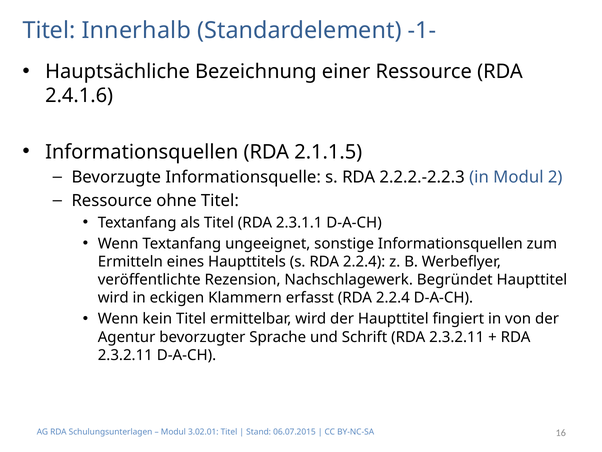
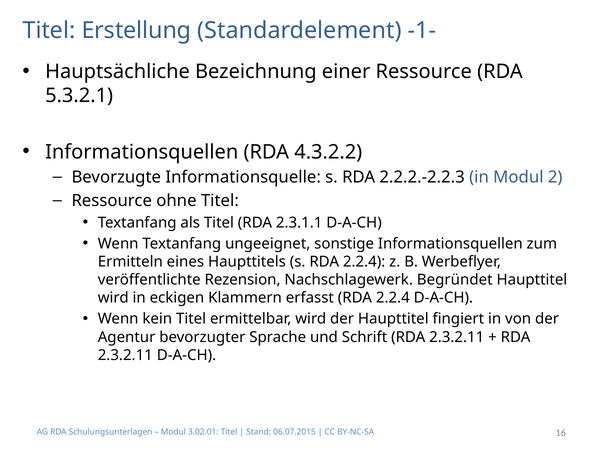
Innerhalb: Innerhalb -> Erstellung (136, 30)
2.4.1.6: 2.4.1.6 -> 5.3.2.1 (79, 96)
2.1.1.5: 2.1.1.5 -> 4.3.2.2 (328, 152)
